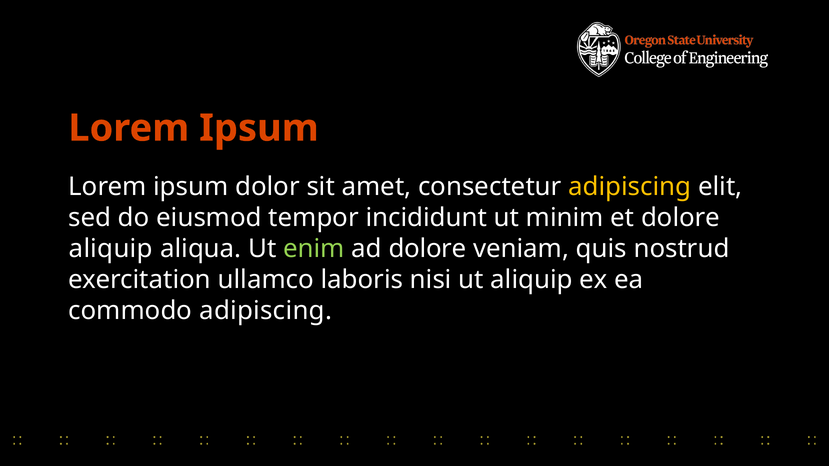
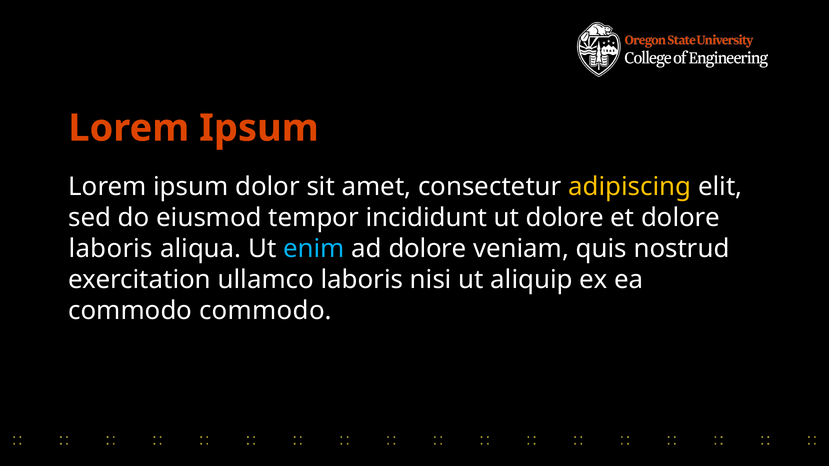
ut minim: minim -> dolore (565, 218)
aliquip: aliquip -> laboris (111, 249)
enim colour: light green -> light blue (314, 249)
commodo adipiscing: adipiscing -> commodo (266, 311)
